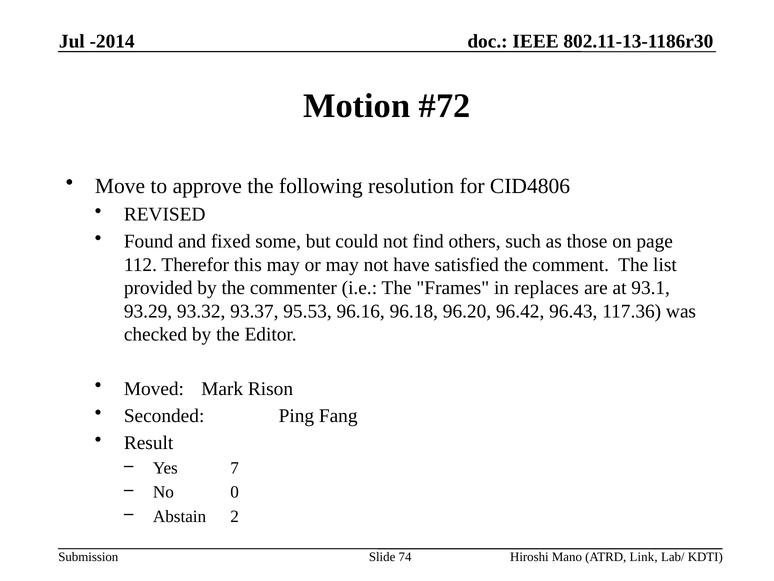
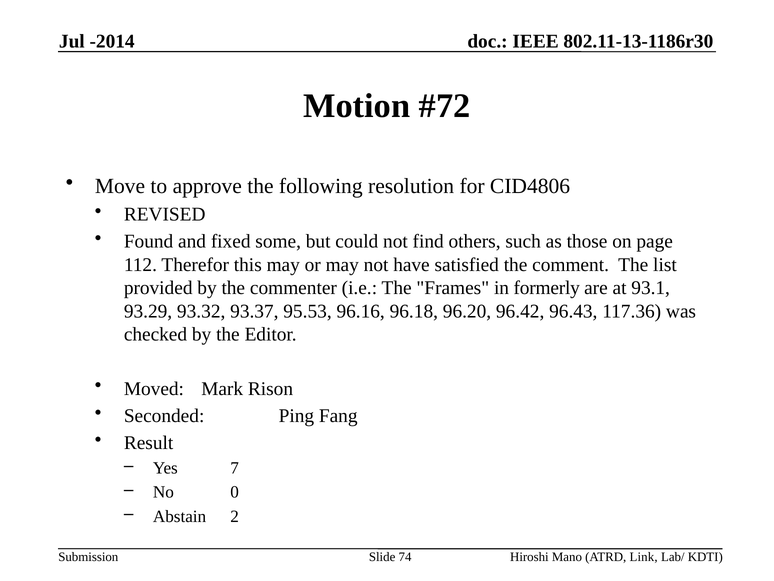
replaces: replaces -> formerly (547, 288)
